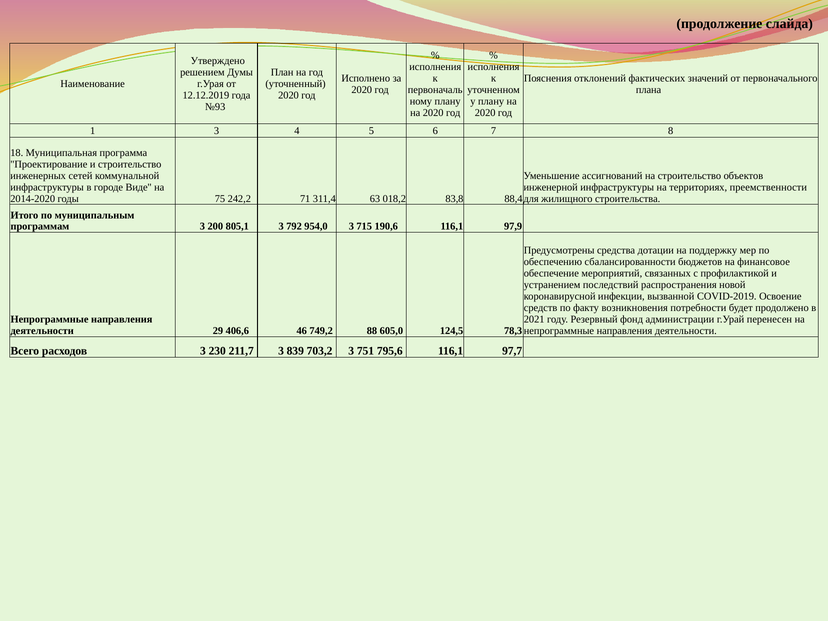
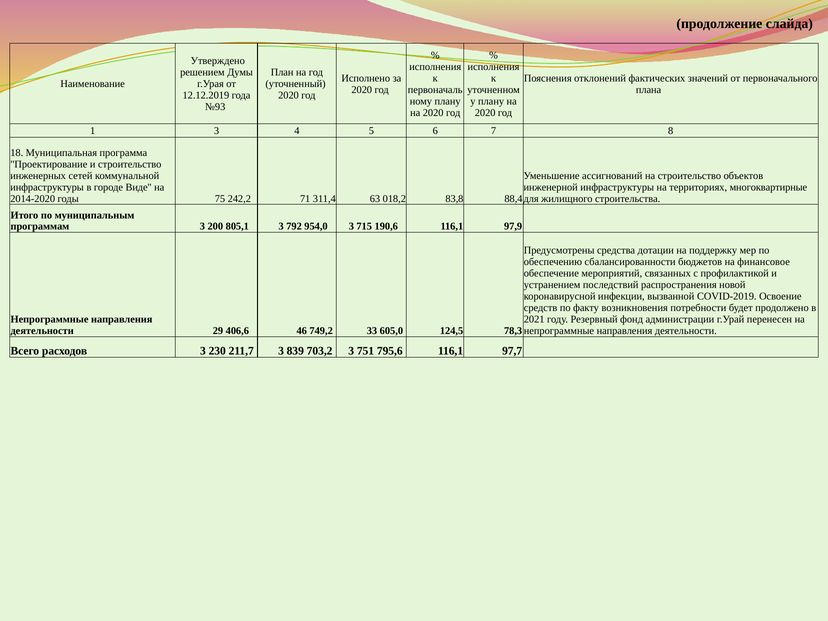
преемственности: преемственности -> многоквартирные (768, 187)
88: 88 -> 33 (372, 331)
